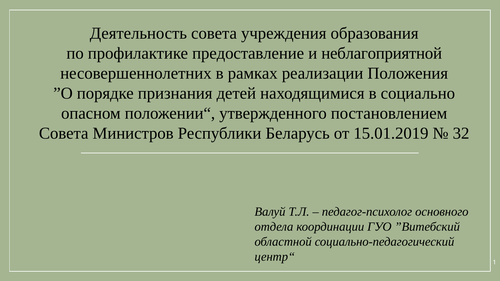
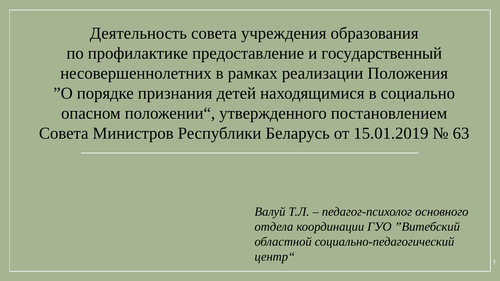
неблагоприятной: неблагоприятной -> государственный (382, 53)
32: 32 -> 63 (461, 133)
